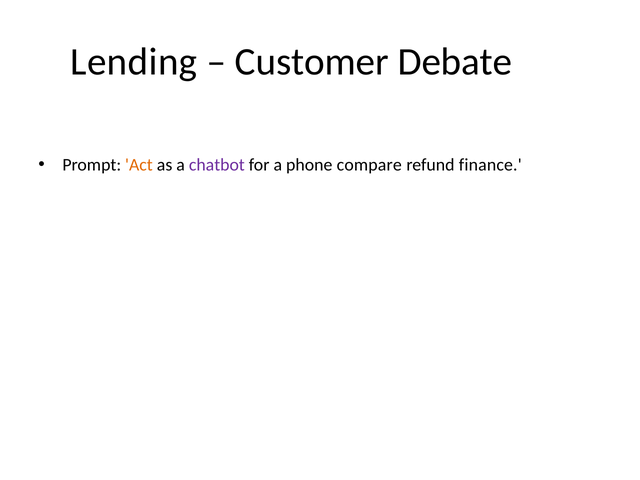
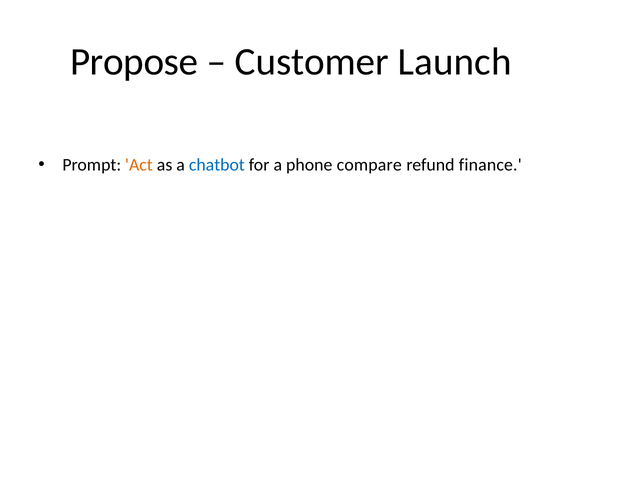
Lending: Lending -> Propose (134, 62)
Debate: Debate -> Launch (455, 62)
chatbot colour: purple -> blue (217, 165)
